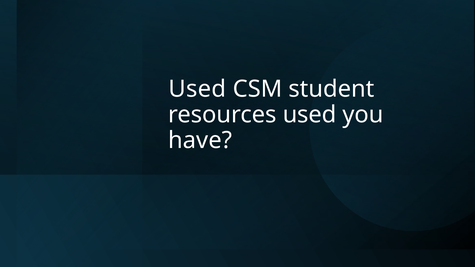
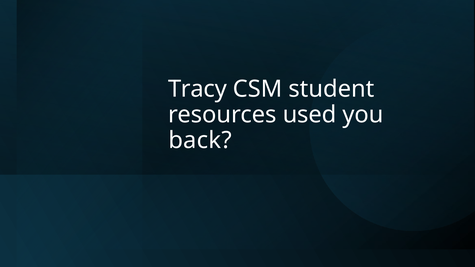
Used: Used -> Tracy (197, 89)
have: have -> back (200, 140)
